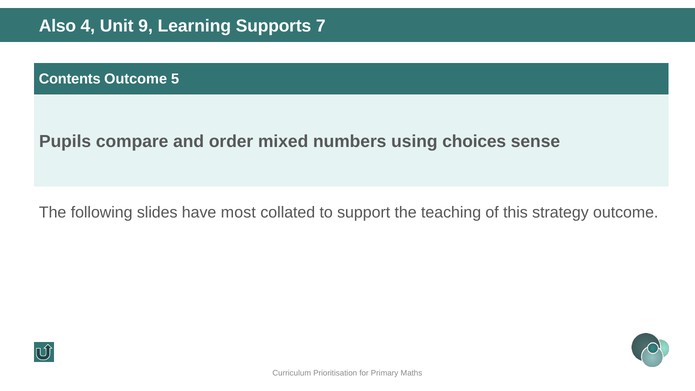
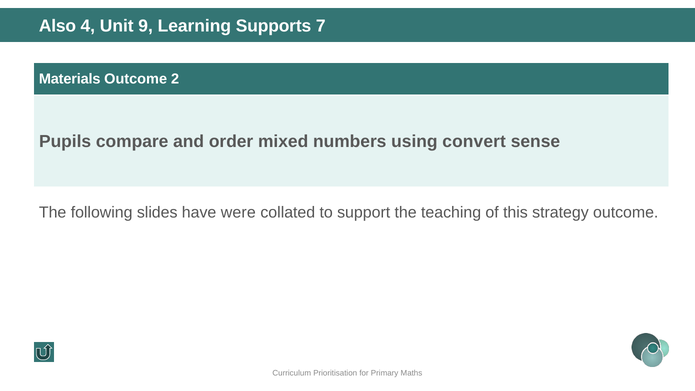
Contents: Contents -> Materials (70, 79)
5: 5 -> 2 (175, 79)
choices: choices -> convert (474, 141)
most: most -> were (238, 213)
